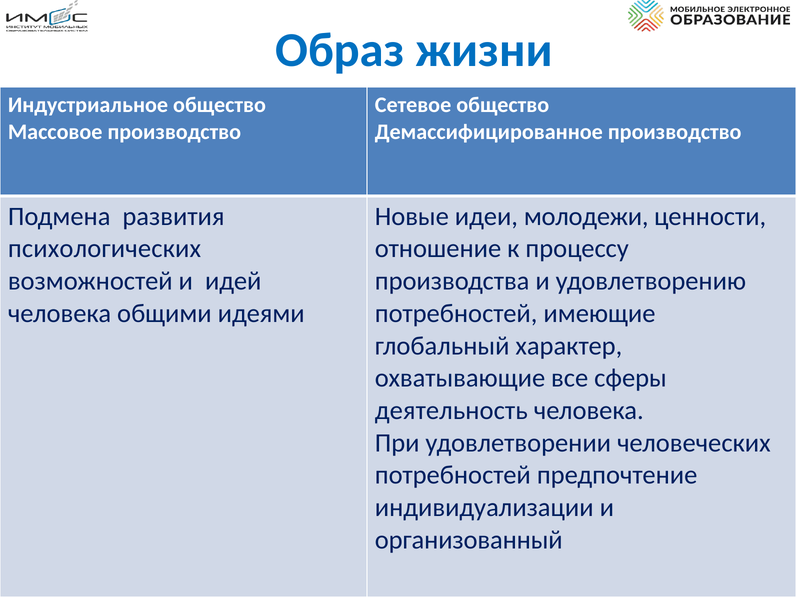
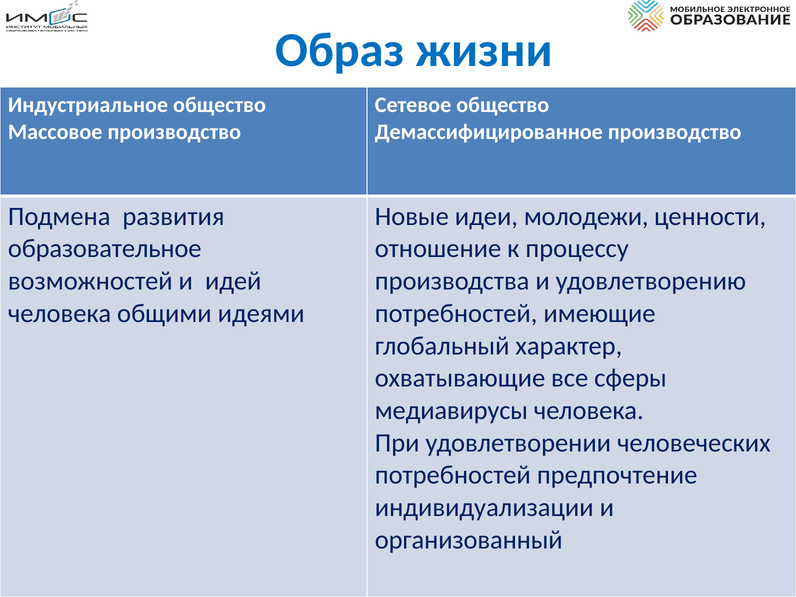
психологических: психологических -> образовательное (105, 249)
деятельность: деятельность -> медиавирусы (451, 410)
